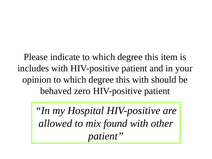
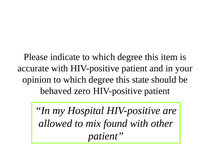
includes: includes -> accurate (33, 68)
this with: with -> state (140, 80)
